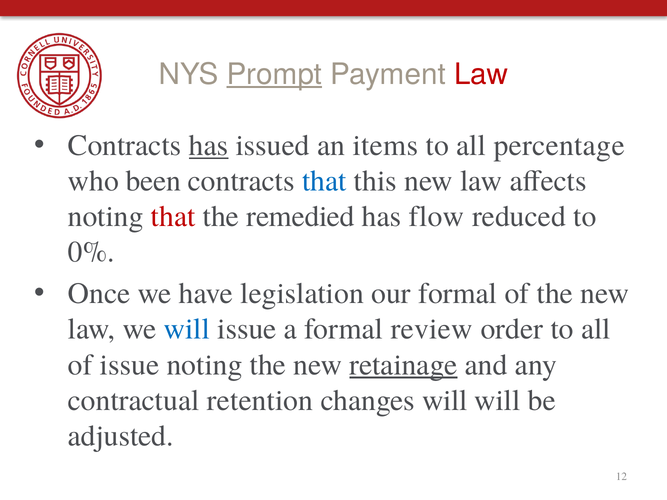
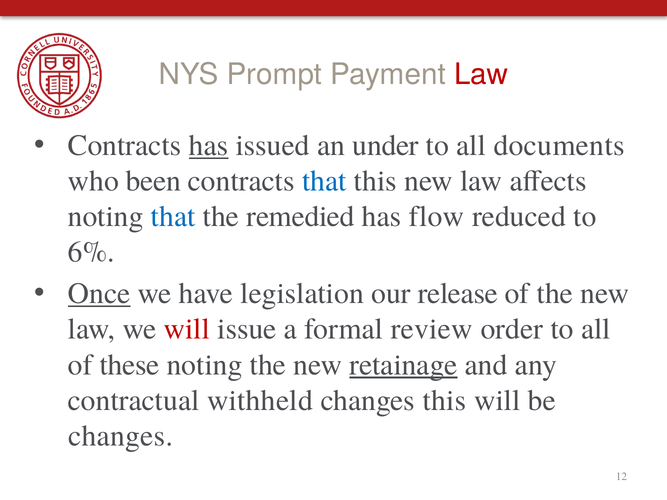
Prompt underline: present -> none (274, 74)
items: items -> under (386, 145)
percentage: percentage -> documents (559, 145)
that colour: red -> blue (173, 217)
0%: 0% -> 6% (91, 252)
Once underline: none -> present (99, 294)
our formal: formal -> release (458, 294)
will colour: blue -> red (187, 329)
of issue: issue -> these (130, 365)
retention: retention -> withheld (260, 401)
changes will: will -> this (444, 401)
adjusted: adjusted -> changes (121, 436)
